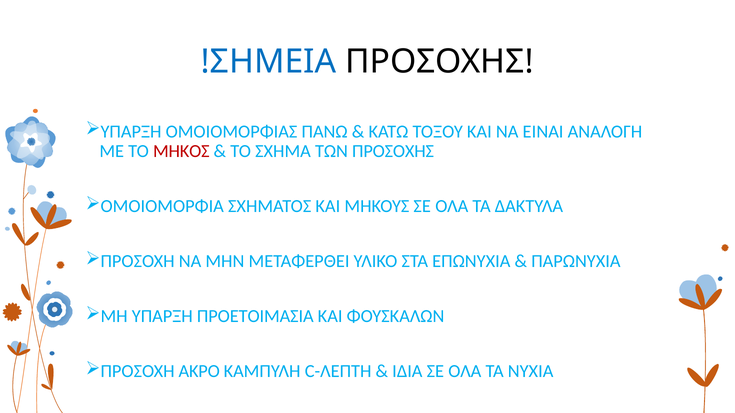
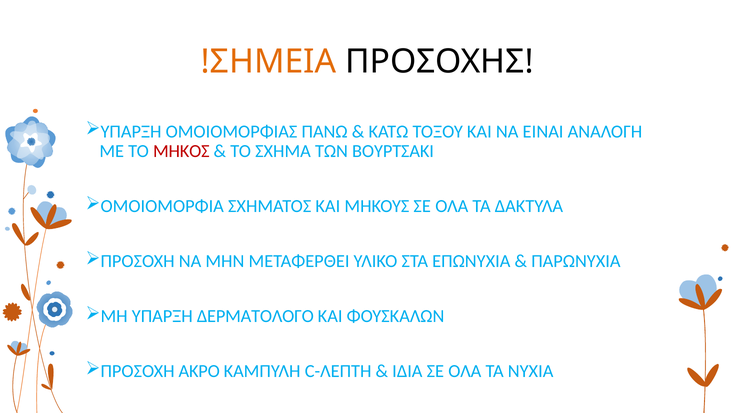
!ΣΗΜΕΙΑ colour: blue -> orange (269, 62)
ΤΩΝ ΠΡΟΣΟΧΗΣ: ΠΡΟΣΟΧΗΣ -> ΒΟΥΡΤΣΑΚΙ (393, 152)
ΠΡΟΕΤΟΙΜΑΣΙΑ: ΠΡΟΕΤΟΙΜΑΣΙΑ -> ΔΕΡΜΑΤΟΛΟΓΟ (255, 316)
